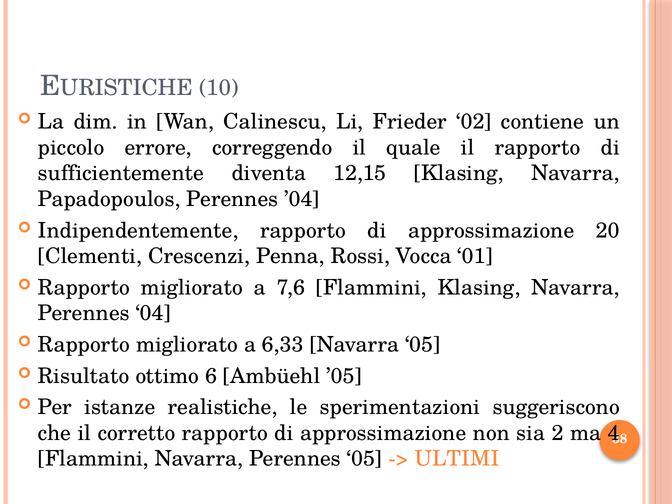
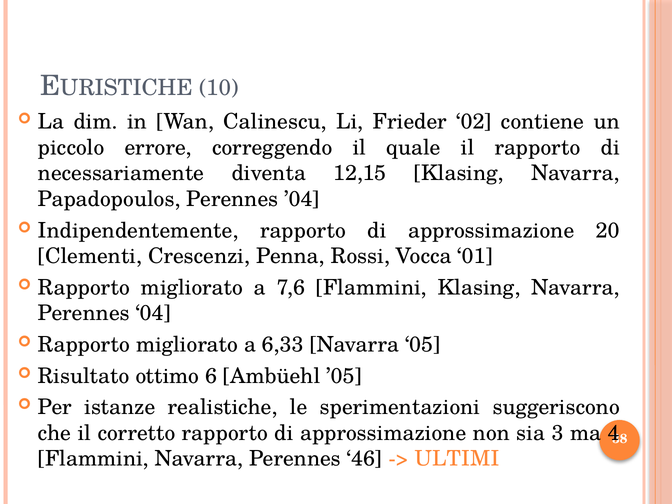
sufficientemente: sufficientemente -> necessariamente (121, 173)
2: 2 -> 3 (558, 433)
Perennes 05: 05 -> 46 (364, 459)
